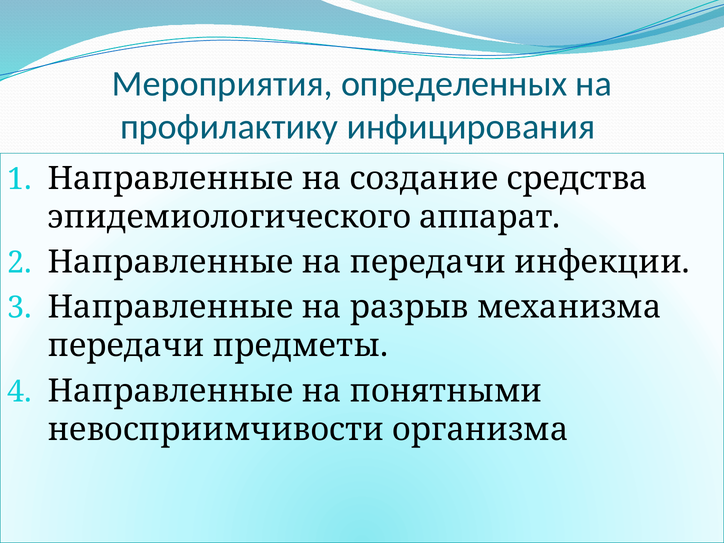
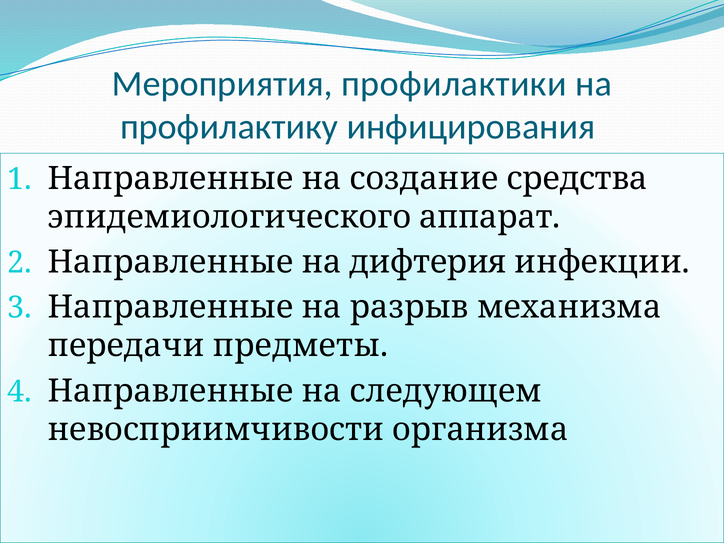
определенных: определенных -> профилактики (454, 84)
на передачи: передачи -> дифтерия (428, 262)
понятными: понятными -> следующем (446, 391)
